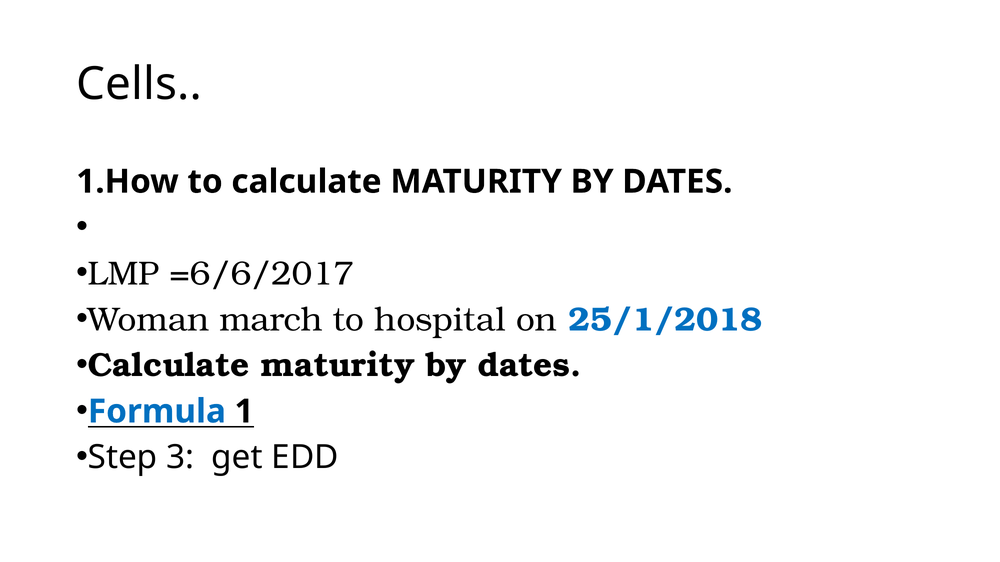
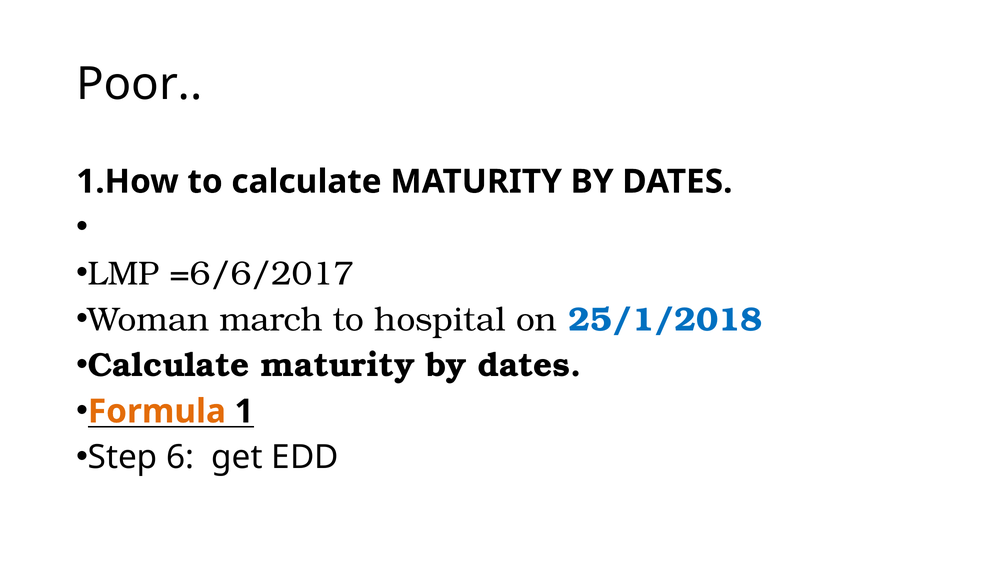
Cells: Cells -> Poor (139, 84)
Formula colour: blue -> orange (157, 412)
3: 3 -> 6 (180, 458)
